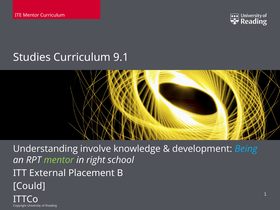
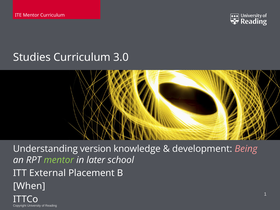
9.1: 9.1 -> 3.0 (121, 57)
involve: involve -> version (96, 149)
Being colour: light blue -> pink (246, 149)
right: right -> later (96, 160)
Could: Could -> When (29, 186)
